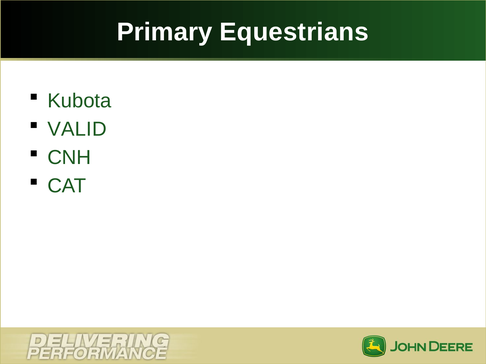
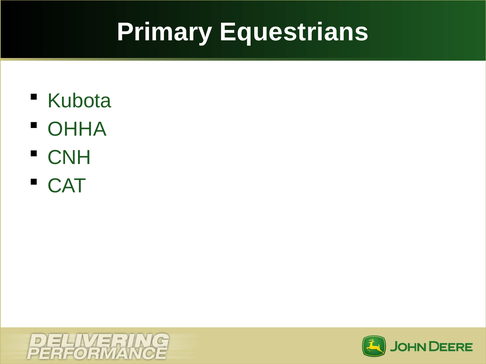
VALID: VALID -> OHHA (77, 129)
